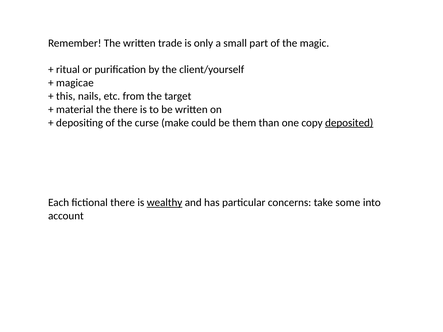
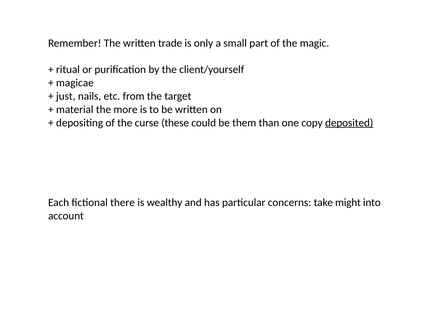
this: this -> just (66, 96)
the there: there -> more (126, 110)
make: make -> these (175, 123)
wealthy underline: present -> none (165, 203)
some: some -> might (348, 203)
